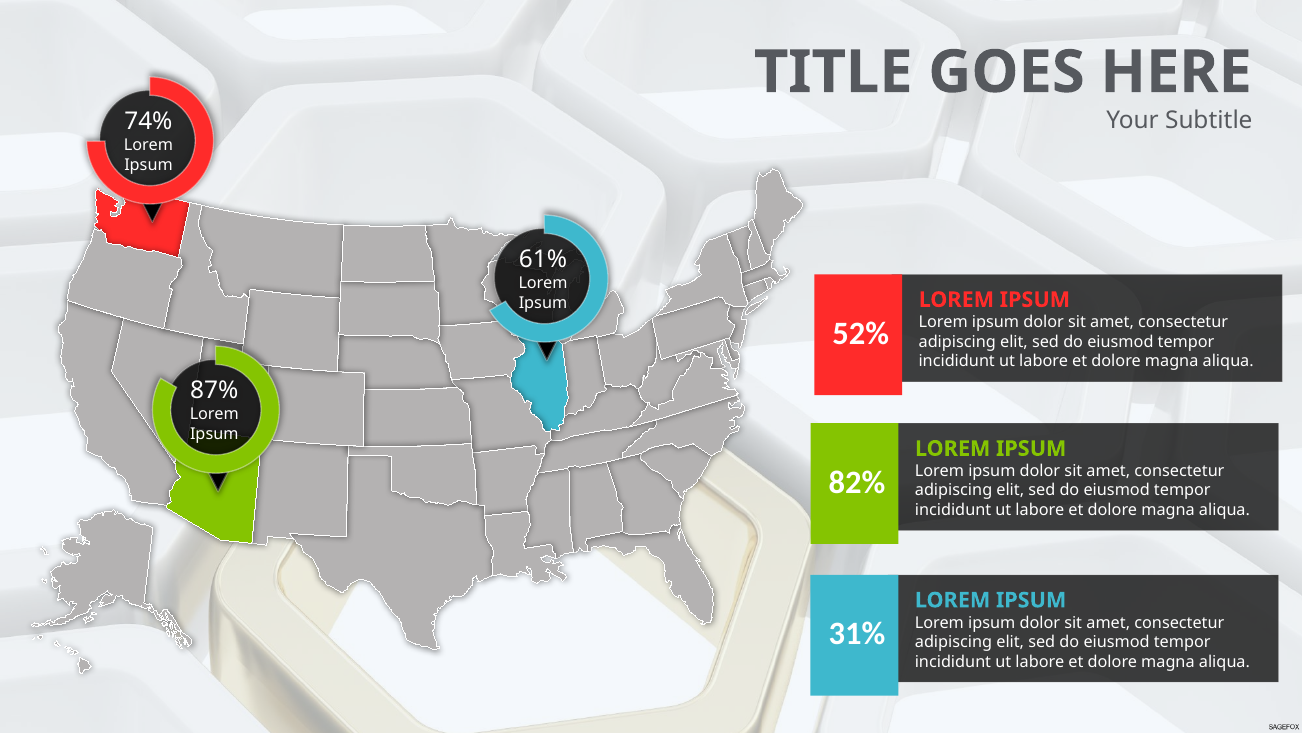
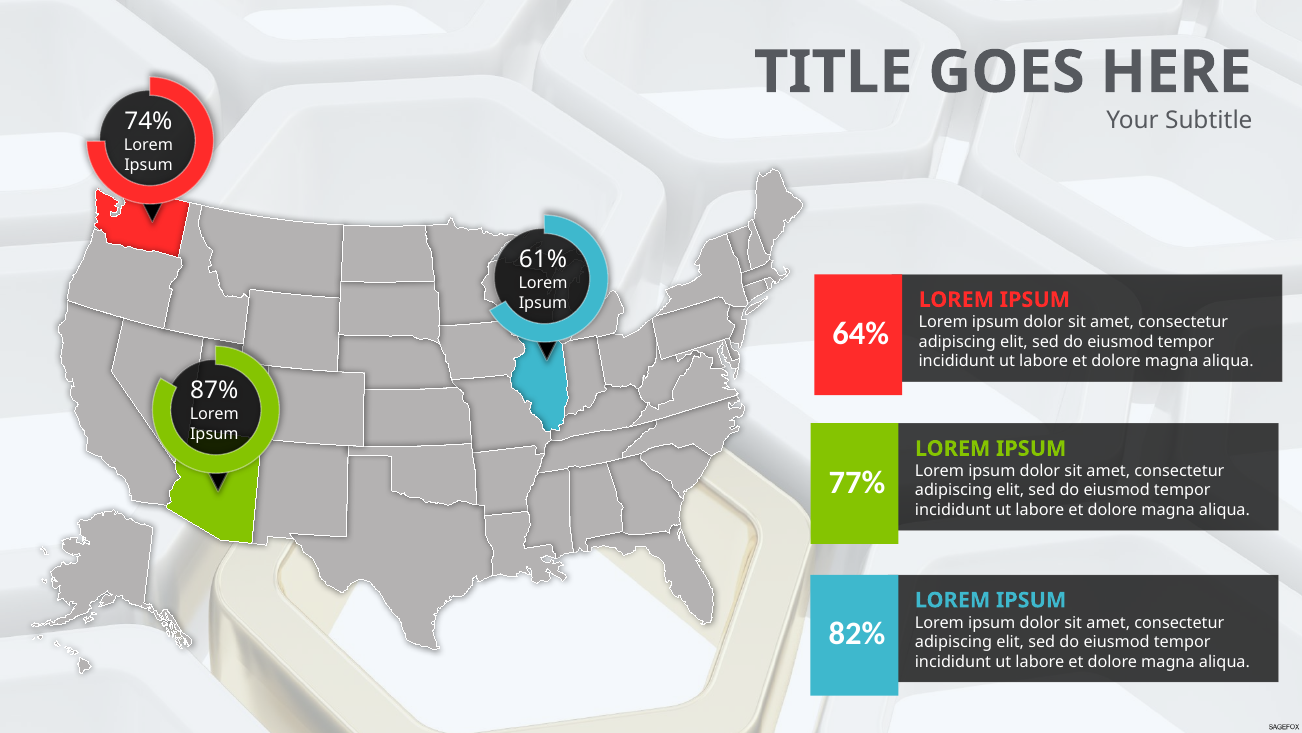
52%: 52% -> 64% (861, 333)
82%: 82% -> 77% (857, 482)
31%: 31% -> 82% (857, 634)
